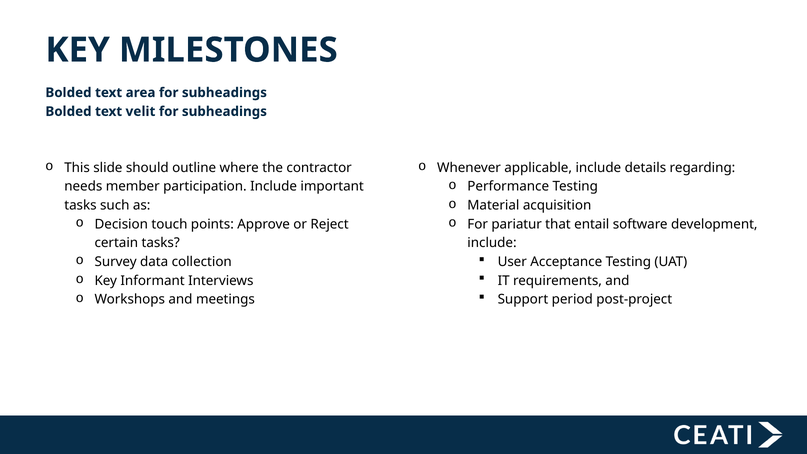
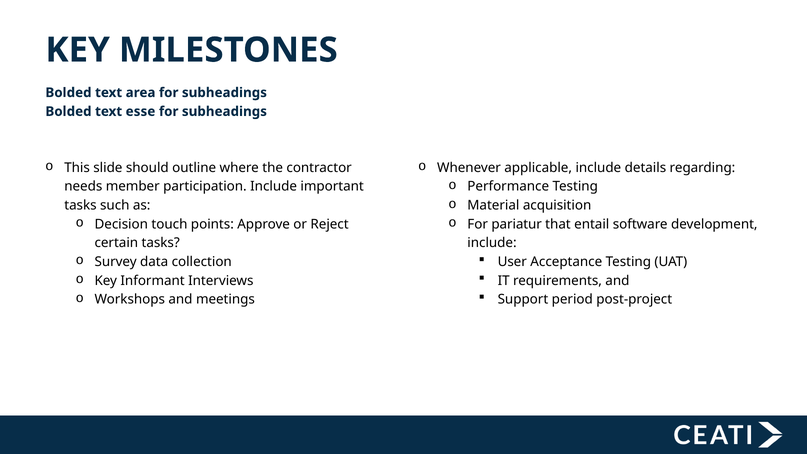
velit: velit -> esse (140, 111)
